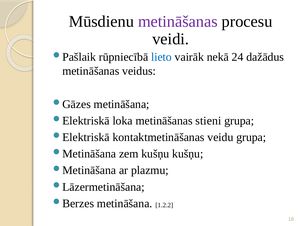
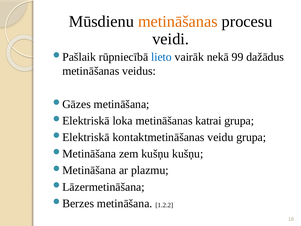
metināšanas colour: purple -> orange (178, 21)
24: 24 -> 99 (238, 57)
stieni: stieni -> katrai (209, 121)
